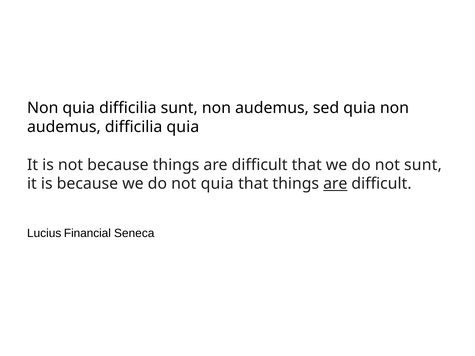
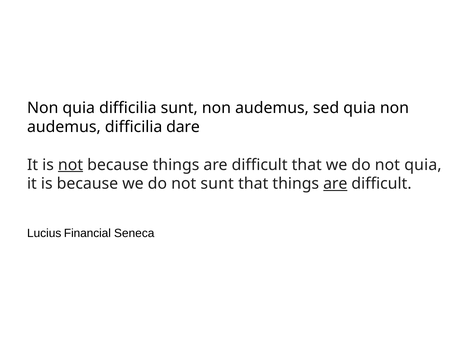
difficilia quia: quia -> dare (183, 127)
not underline: none -> present (71, 165)
not sunt: sunt -> quia (423, 165)
not quia: quia -> sunt (217, 184)
